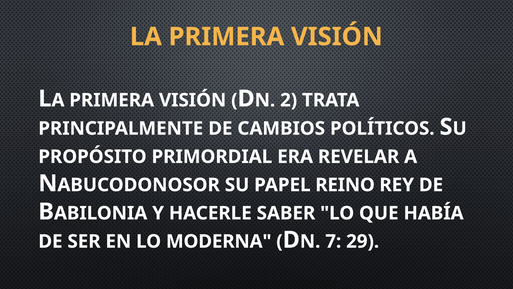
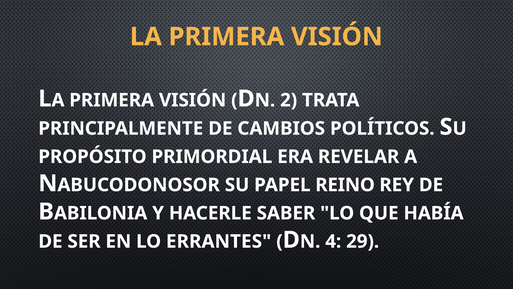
MODERNA: MODERNA -> ERRANTES (219, 241)
7: 7 -> 4 (333, 241)
